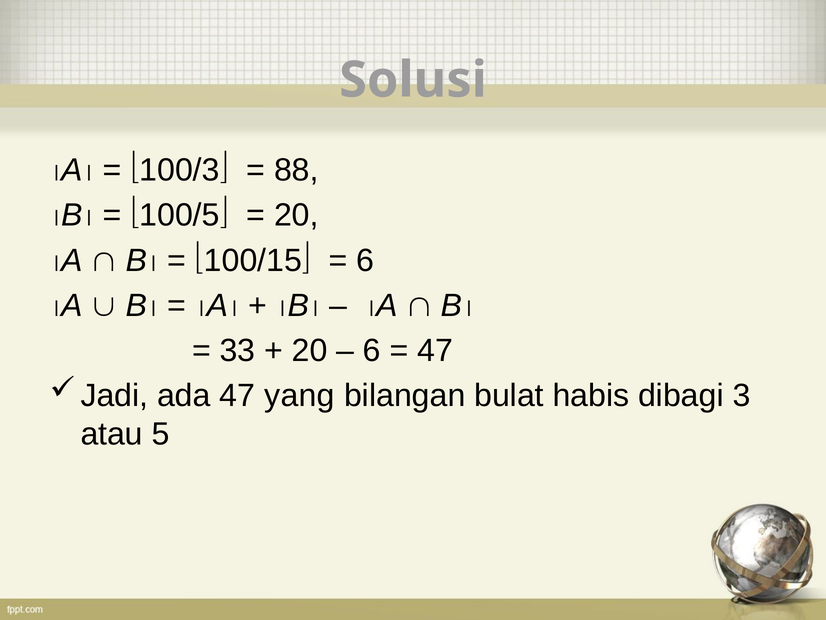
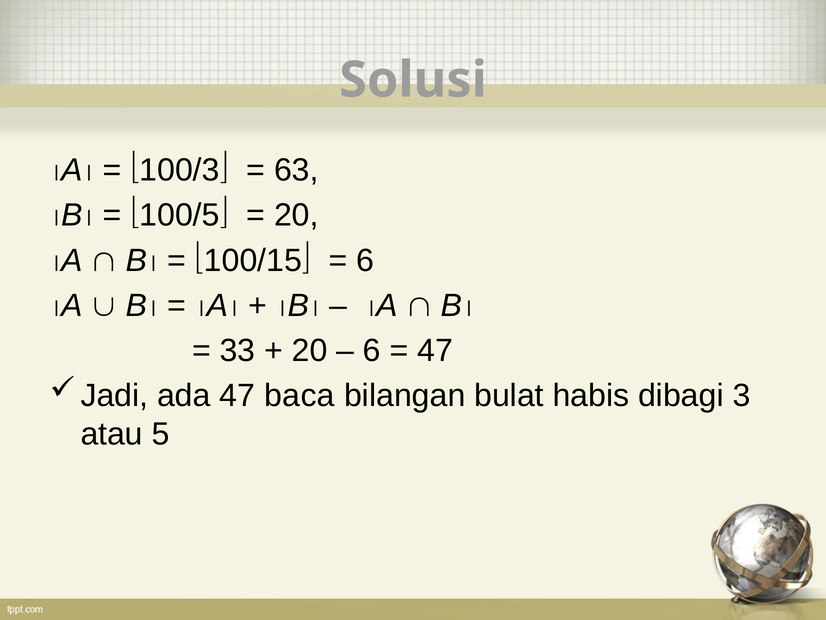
88: 88 -> 63 (296, 170)
yang: yang -> baca (300, 395)
